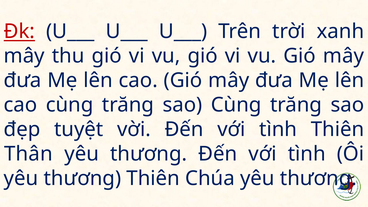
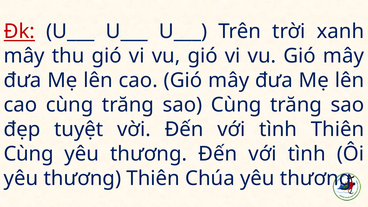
Thân: Thân -> Cùng (29, 154)
